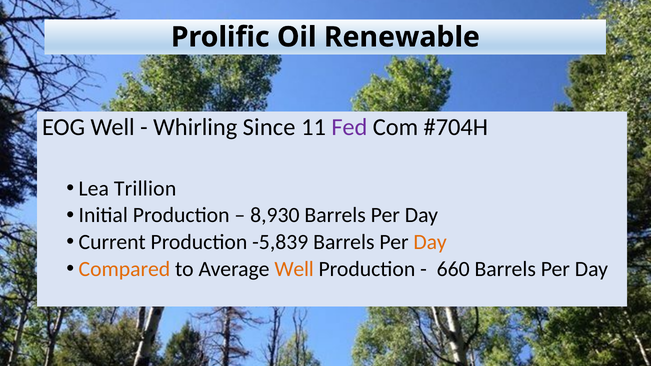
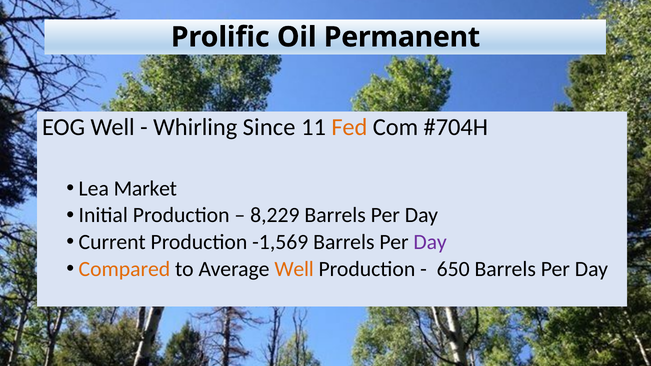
Renewable: Renewable -> Permanent (402, 37)
Fed colour: purple -> orange (349, 127)
Trillion: Trillion -> Market (145, 189)
8,930: 8,930 -> 8,229 (275, 215)
-5,839: -5,839 -> -1,569 (280, 242)
Day colour: orange -> purple (430, 242)
660: 660 -> 650 (453, 269)
